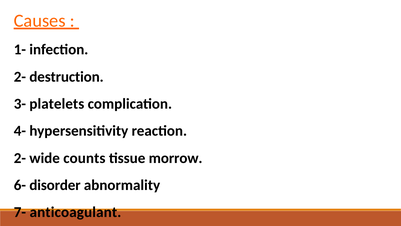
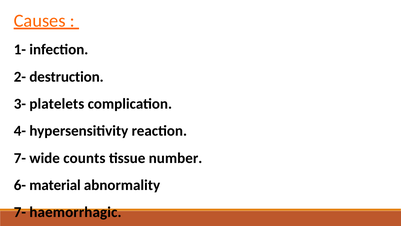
2-: 2- -> 7- (20, 158)
morrow: morrow -> number (176, 158)
disorder: disorder -> material (55, 185)
anticoagulant: anticoagulant -> haemorrhagic (75, 212)
